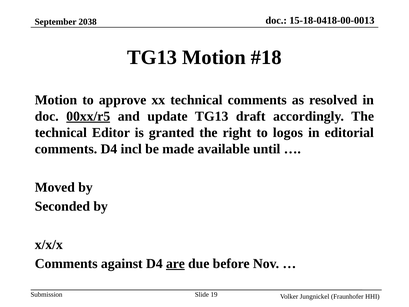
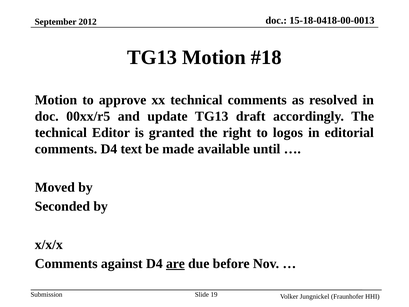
2038: 2038 -> 2012 (88, 22)
00xx/r5 underline: present -> none (88, 116)
incl: incl -> text (131, 149)
